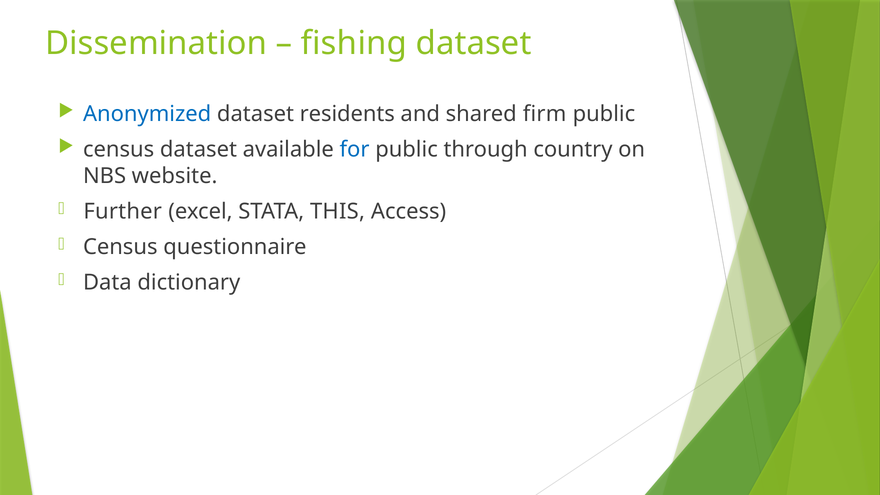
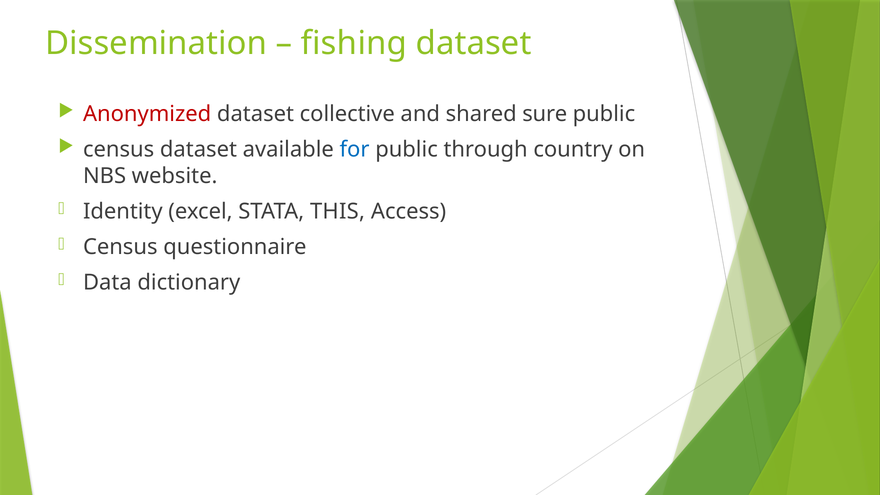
Anonymized colour: blue -> red (147, 114)
residents: residents -> collective (347, 114)
firm: firm -> sure (545, 114)
Further: Further -> Identity (123, 212)
